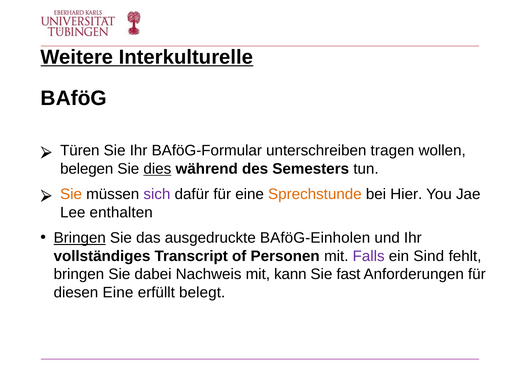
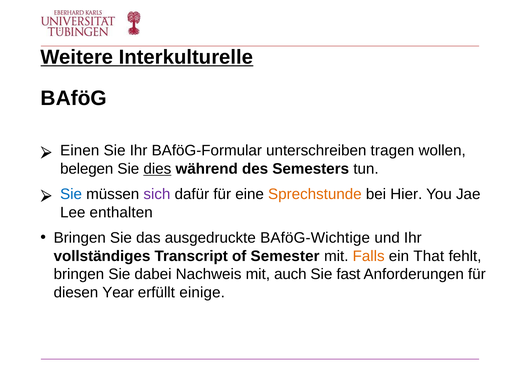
Türen: Türen -> Einen (80, 151)
Sie colour: orange -> blue (71, 194)
Bringen underline: present -> none (80, 238)
BAföG-Einholen: BAföG-Einholen -> BAföG-Wichtige (315, 238)
Personen: Personen -> Semester (285, 256)
Falls colour: purple -> orange (369, 256)
Sind: Sind -> That (429, 256)
kann: kann -> auch (290, 274)
diesen Eine: Eine -> Year (118, 292)
belegt: belegt -> einige (202, 292)
